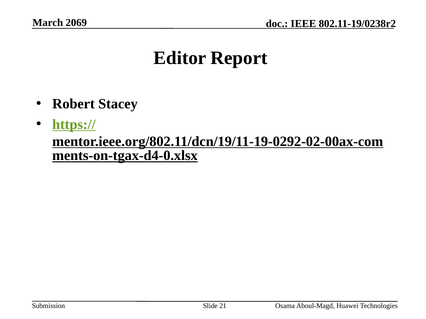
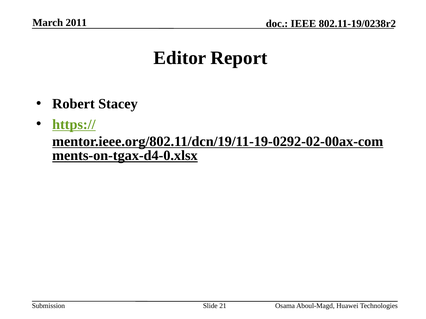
2069: 2069 -> 2011 (76, 23)
